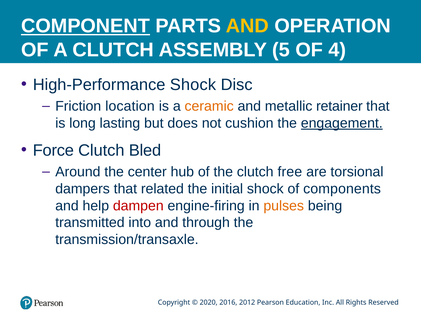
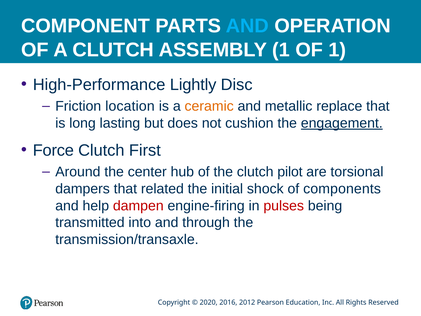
COMPONENT underline: present -> none (86, 26)
AND colour: yellow -> light blue (247, 26)
ASSEMBLY 5: 5 -> 1 (281, 50)
OF 4: 4 -> 1 (337, 50)
High-Performance Shock: Shock -> Lightly (193, 85)
retainer: retainer -> replace (339, 106)
Bled: Bled -> First (145, 150)
free: free -> pilot (290, 172)
pulses colour: orange -> red (284, 206)
